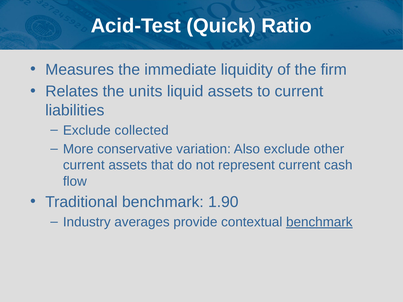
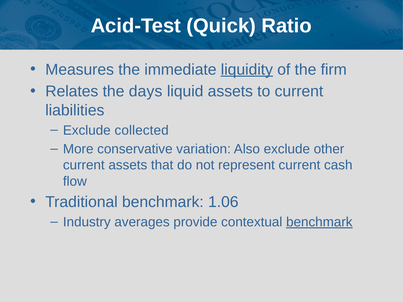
liquidity underline: none -> present (247, 70)
units: units -> days (146, 92)
1.90: 1.90 -> 1.06 (223, 202)
